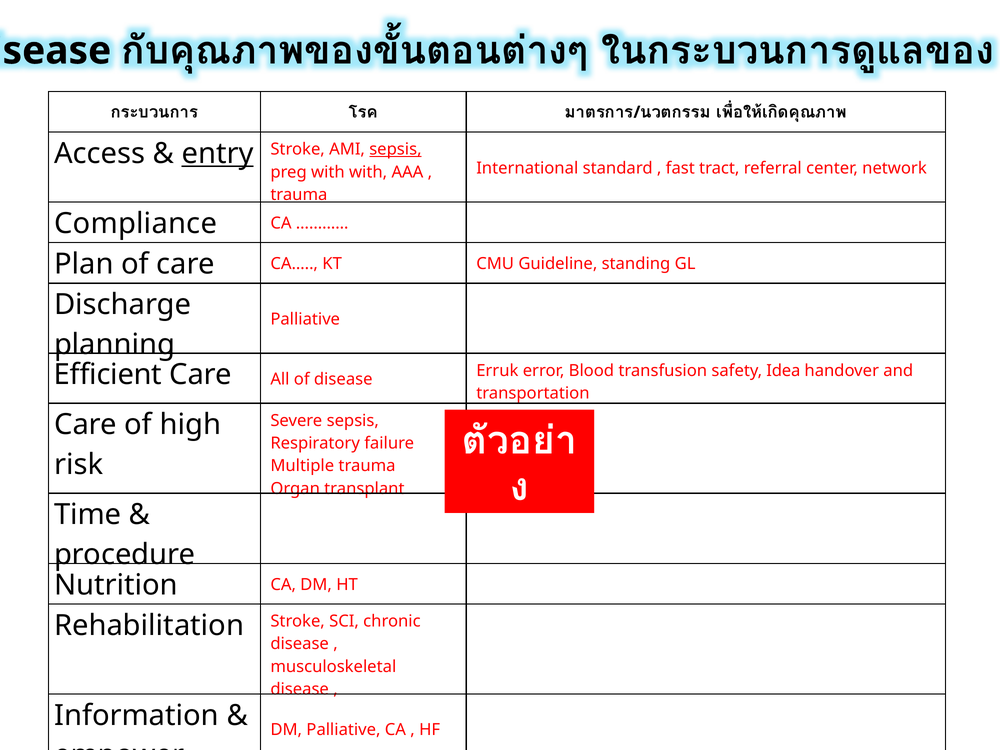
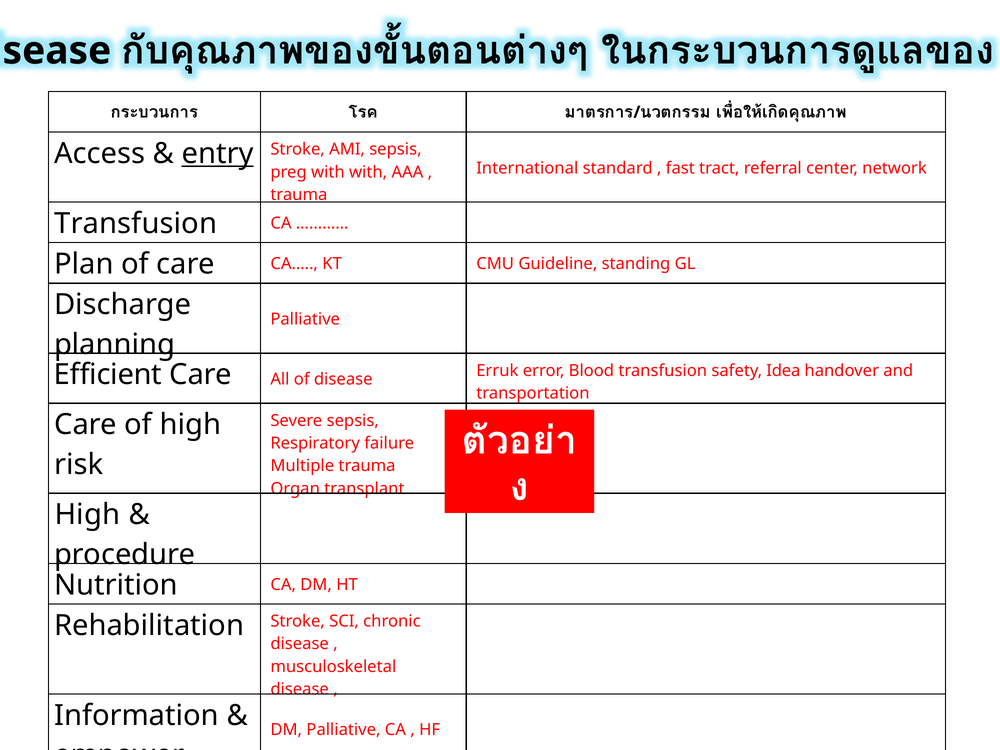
sepsis underline: present -> none (395, 149)
Compliance: Compliance -> Transfusion (136, 224)
Time: Time -> High (88, 515)
